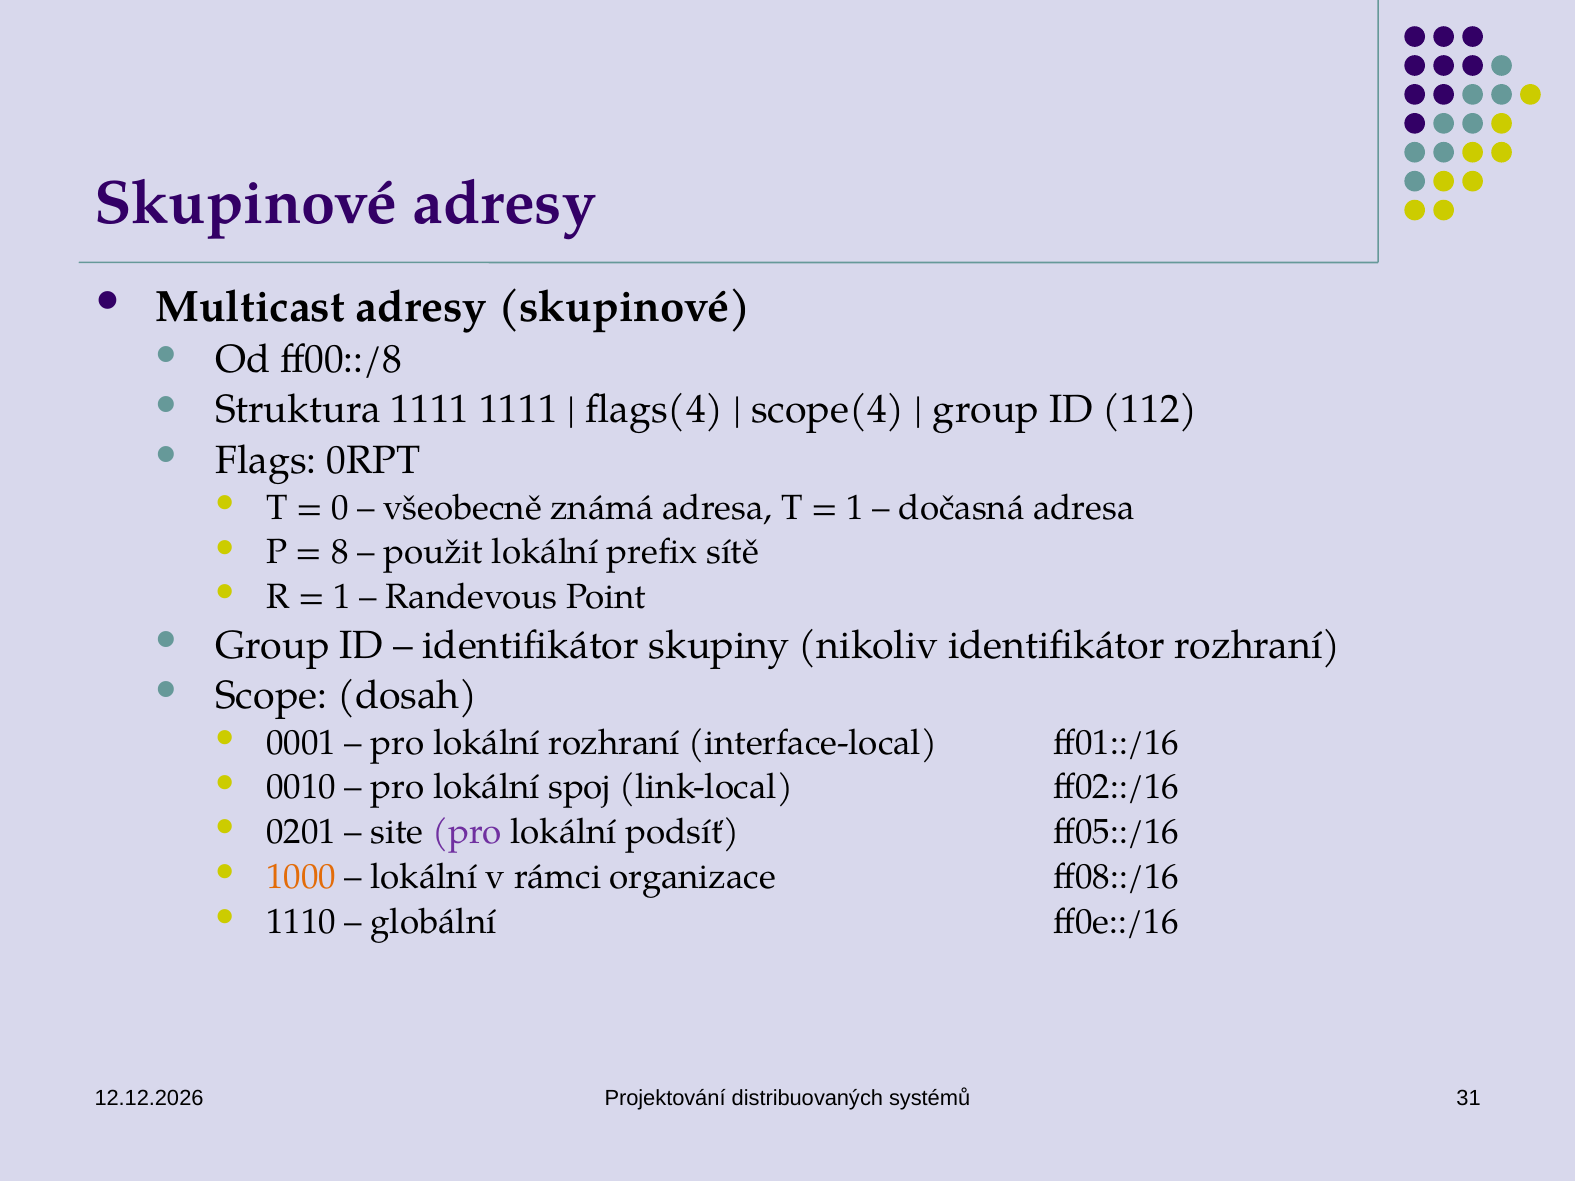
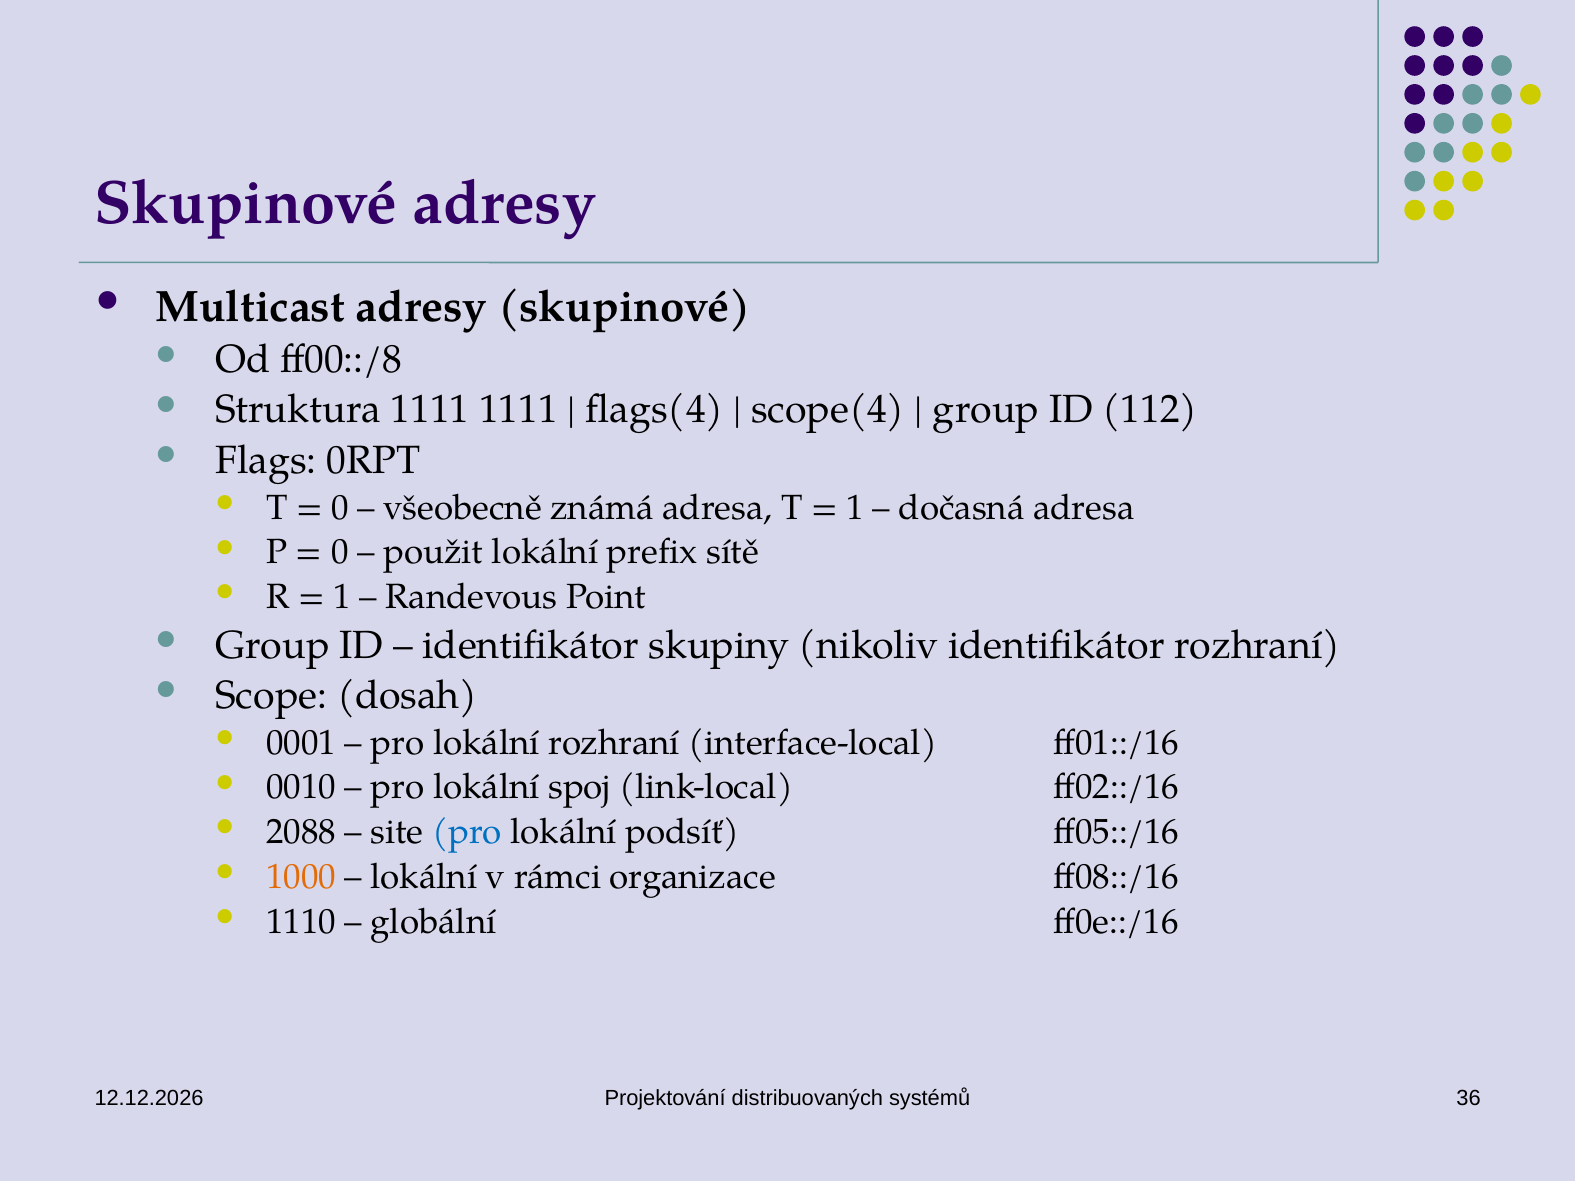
8: 8 -> 0 (340, 552)
0201: 0201 -> 2088 (301, 832)
pro colour: purple -> blue (467, 832)
31: 31 -> 36 (1469, 1099)
